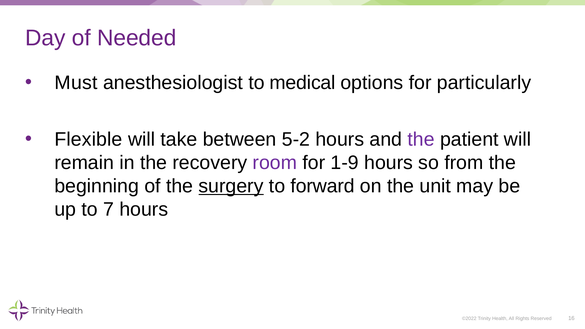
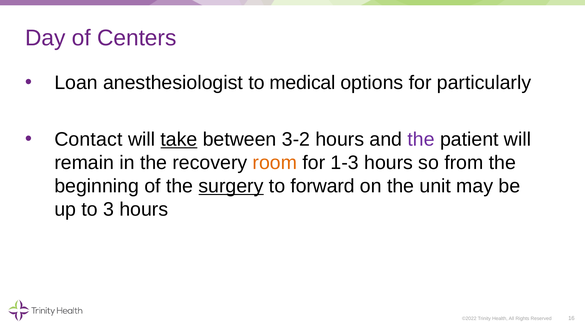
Needed: Needed -> Centers (137, 38)
Must: Must -> Loan (76, 83)
Flexible: Flexible -> Contact (88, 139)
take underline: none -> present (179, 139)
5-2: 5-2 -> 3-2 (296, 139)
room colour: purple -> orange (275, 163)
1-9: 1-9 -> 1-3 (345, 163)
7: 7 -> 3 (109, 210)
